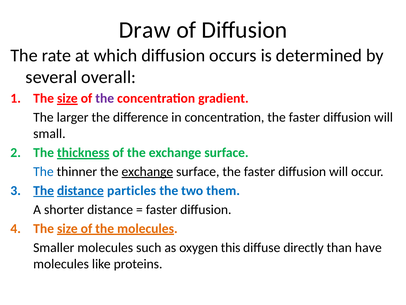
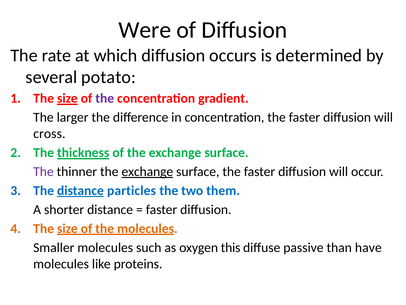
Draw: Draw -> Were (145, 30)
overall: overall -> potato (109, 77)
small: small -> cross (49, 134)
The colour: blue -> purple (43, 171)
The underline: present -> none (44, 190)
directly: directly -> passive (303, 247)
